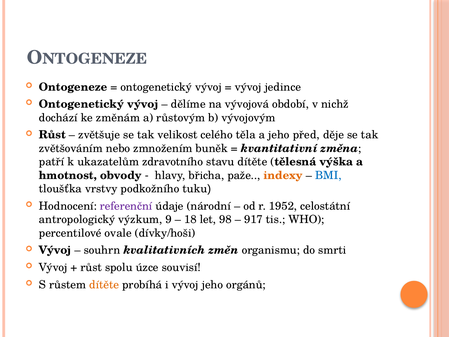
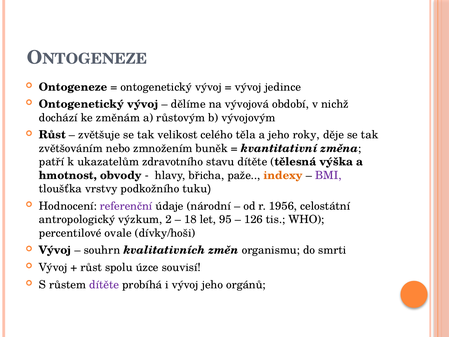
před: před -> roky (306, 135)
BMI colour: blue -> purple (328, 175)
1952: 1952 -> 1956 (283, 206)
9: 9 -> 2 (169, 219)
98: 98 -> 95 (225, 219)
917: 917 -> 126 (253, 219)
dítěte colour: orange -> purple (104, 285)
